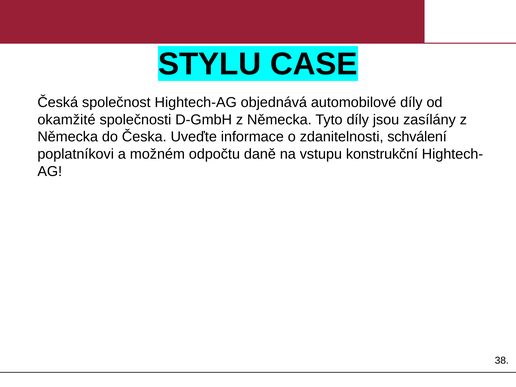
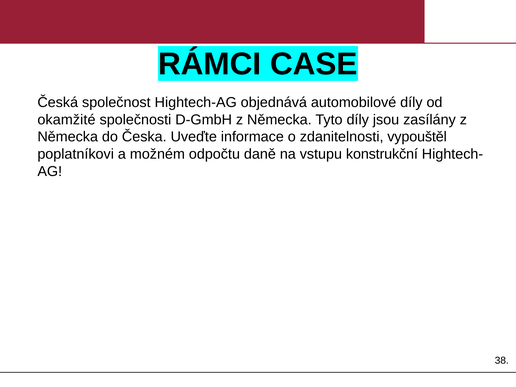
STYLU: STYLU -> RÁMCI (210, 64)
schválení: schválení -> vypouštěl (417, 137)
